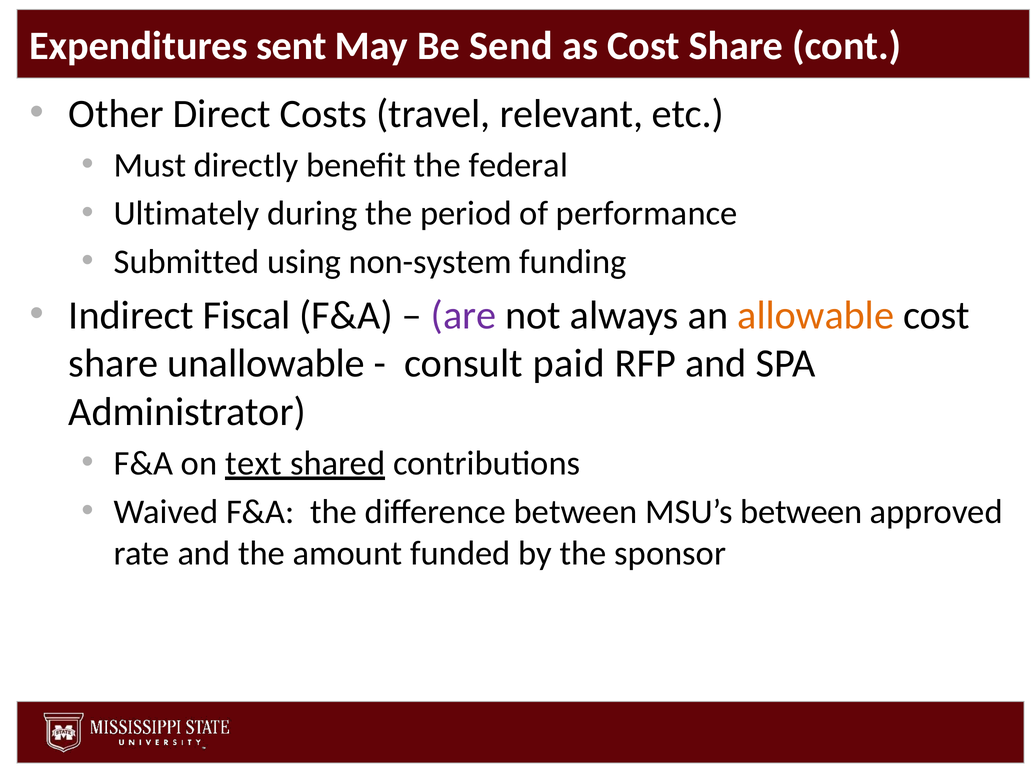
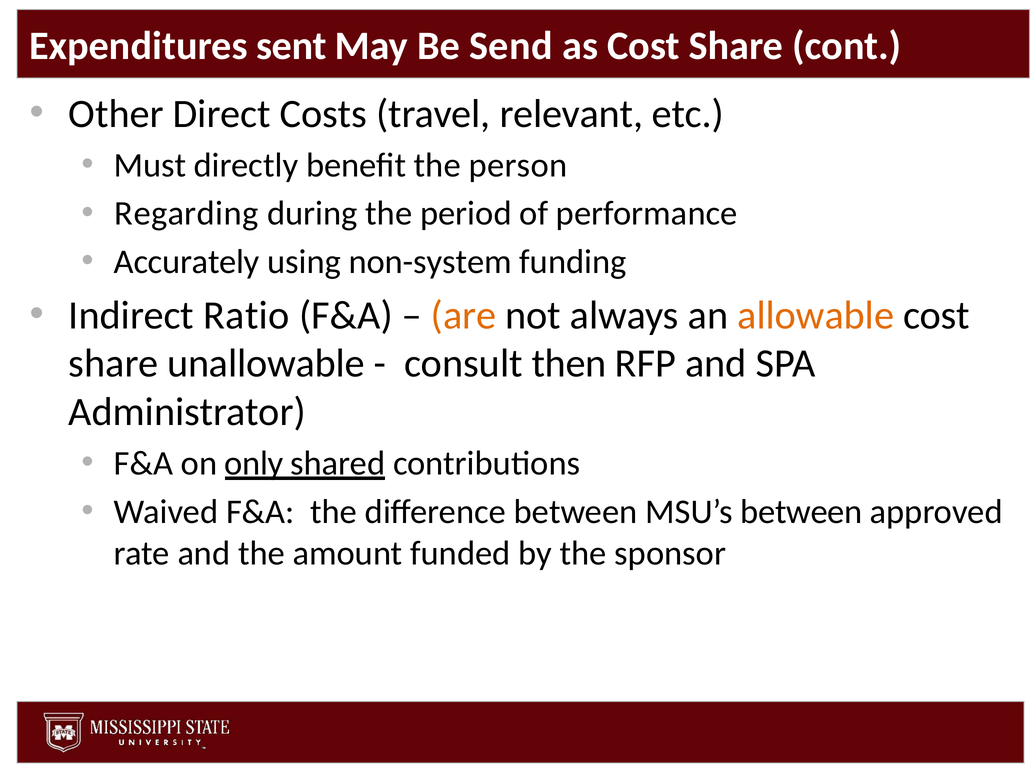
federal: federal -> person (518, 165)
Ultimately: Ultimately -> Regarding (186, 214)
Submitted: Submitted -> Accurately (187, 262)
Fiscal: Fiscal -> Ratio (246, 315)
are colour: purple -> orange (464, 315)
paid: paid -> then (569, 364)
text: text -> only (254, 463)
